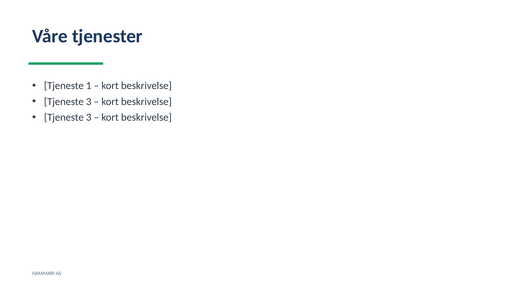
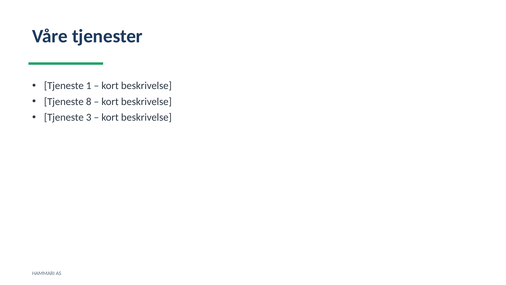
3: 3 -> 8 (89, 102)
